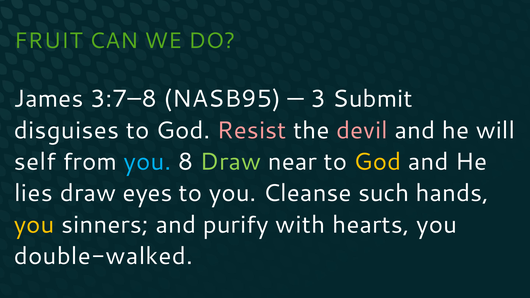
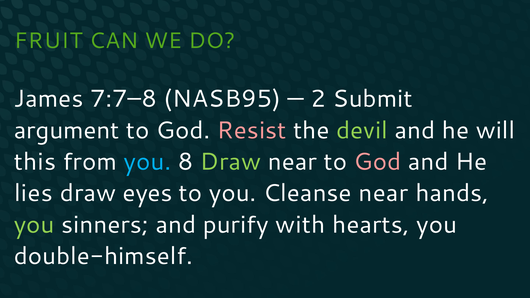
3:7–8: 3:7–8 -> 7:7–8 (123, 99)
3: 3 -> 2 (318, 99)
disguises: disguises -> argument (67, 130)
devil colour: pink -> light green (362, 130)
self: self -> this (35, 162)
God colour: yellow -> pink (377, 162)
Cleanse such: such -> near (383, 193)
you colour: yellow -> light green (34, 225)
double-walked: double-walked -> double-himself (103, 256)
